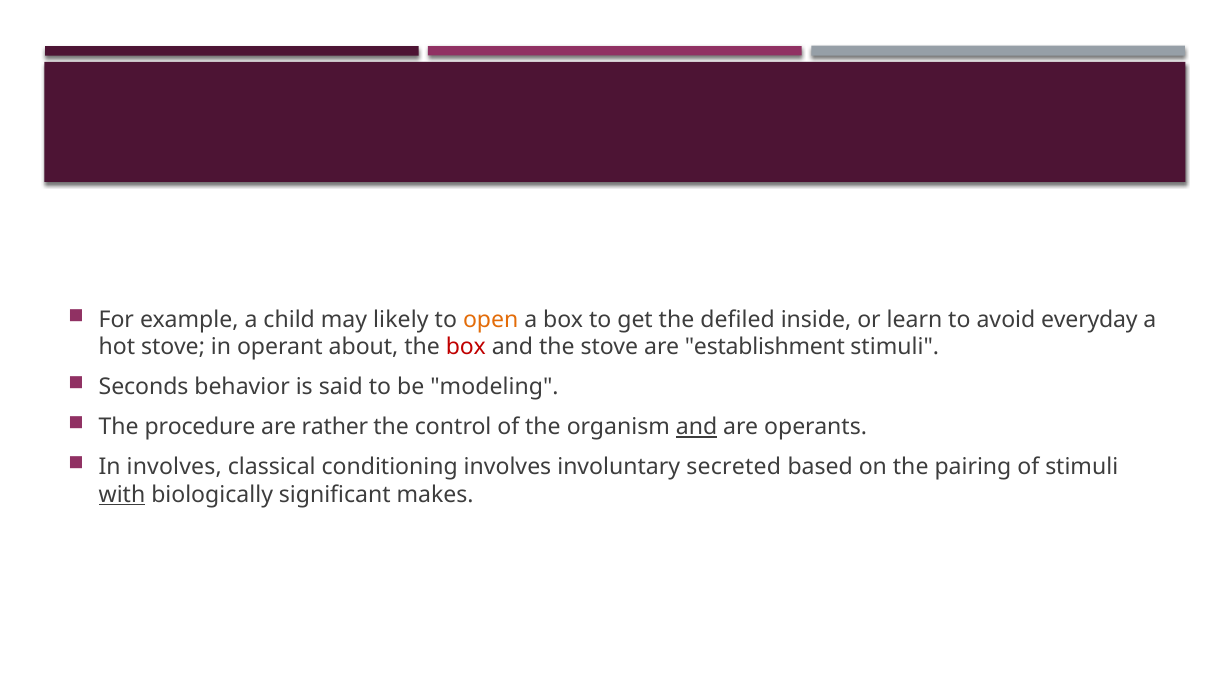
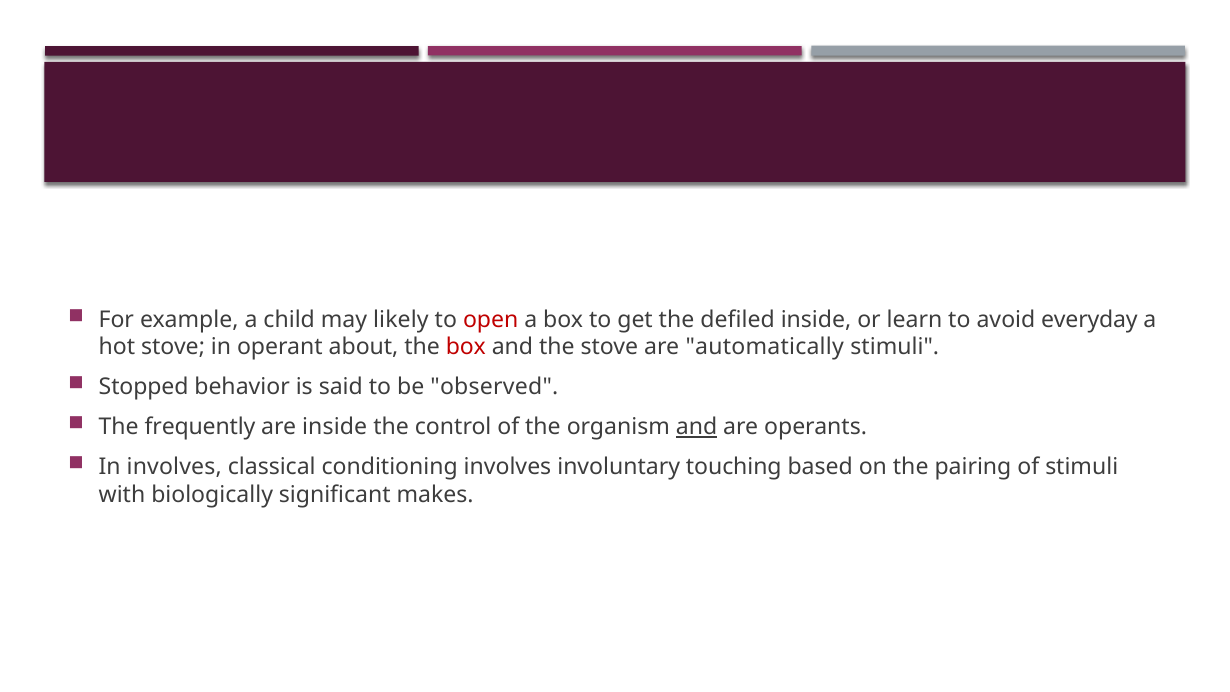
open colour: orange -> red (491, 319)
establishment: establishment -> automatically (765, 347)
Seconds: Seconds -> Stopped (144, 387)
modeling: modeling -> observed (494, 387)
procedure: procedure -> frequently (200, 427)
are rather: rather -> inside (335, 427)
secreted: secreted -> touching (734, 467)
with underline: present -> none (122, 495)
